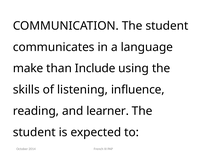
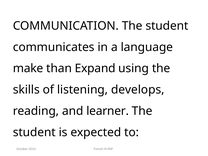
Include: Include -> Expand (95, 68)
influence: influence -> develops (138, 90)
